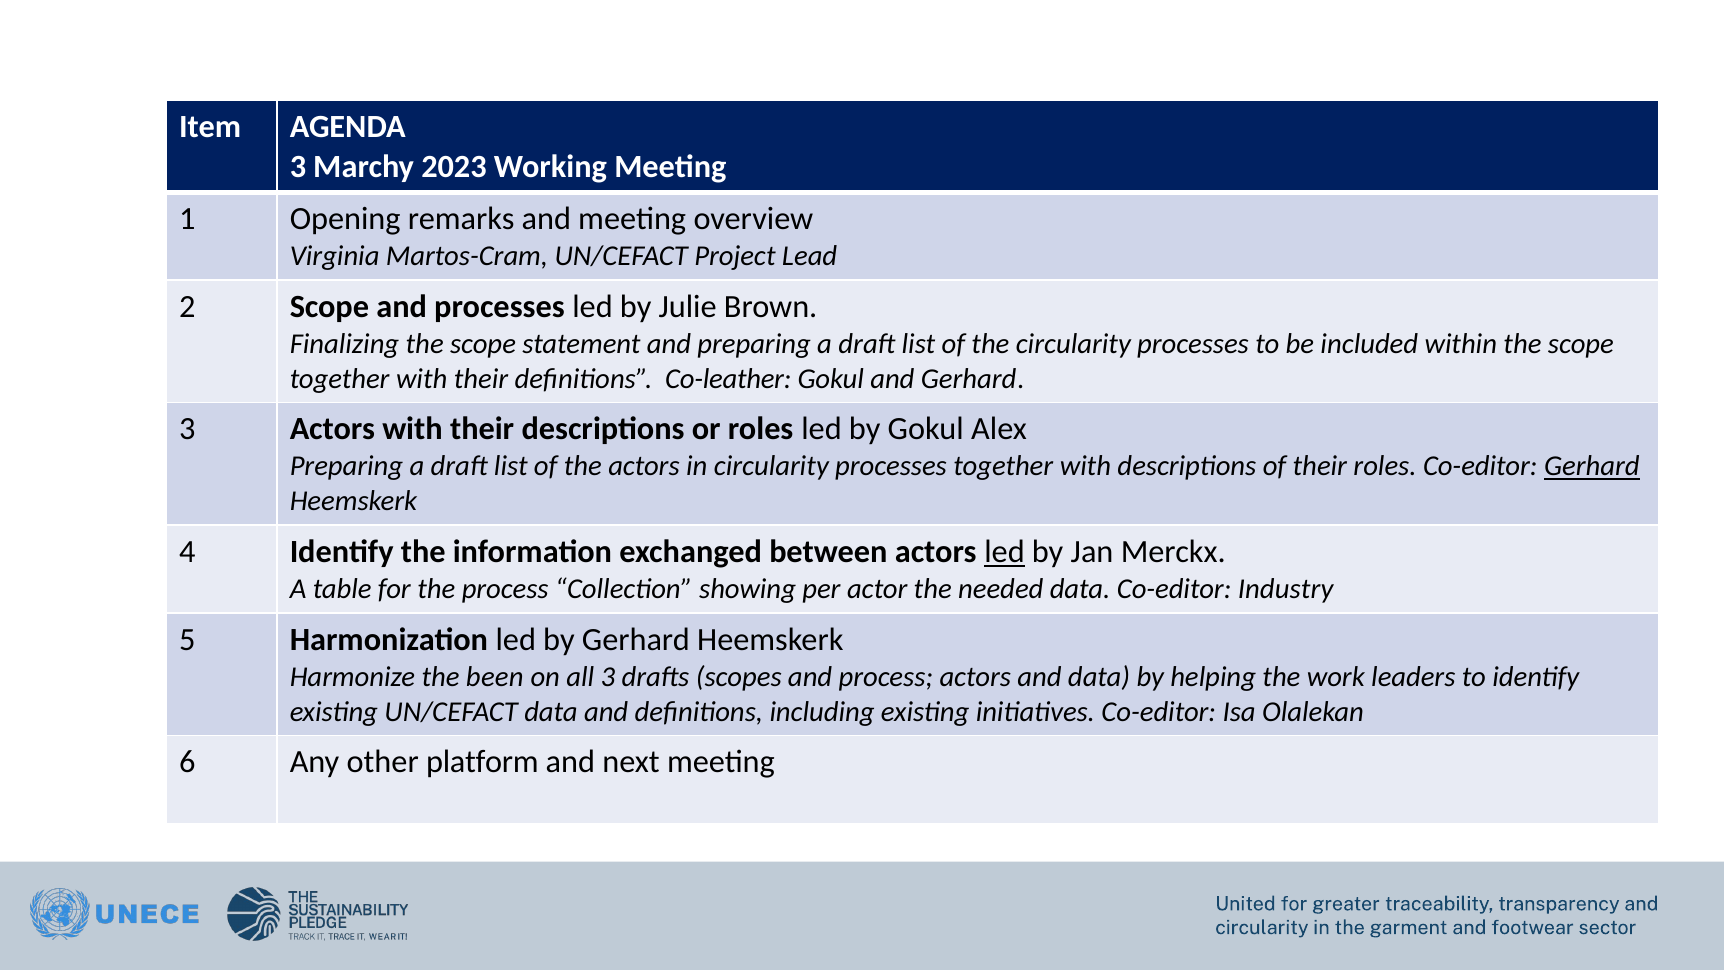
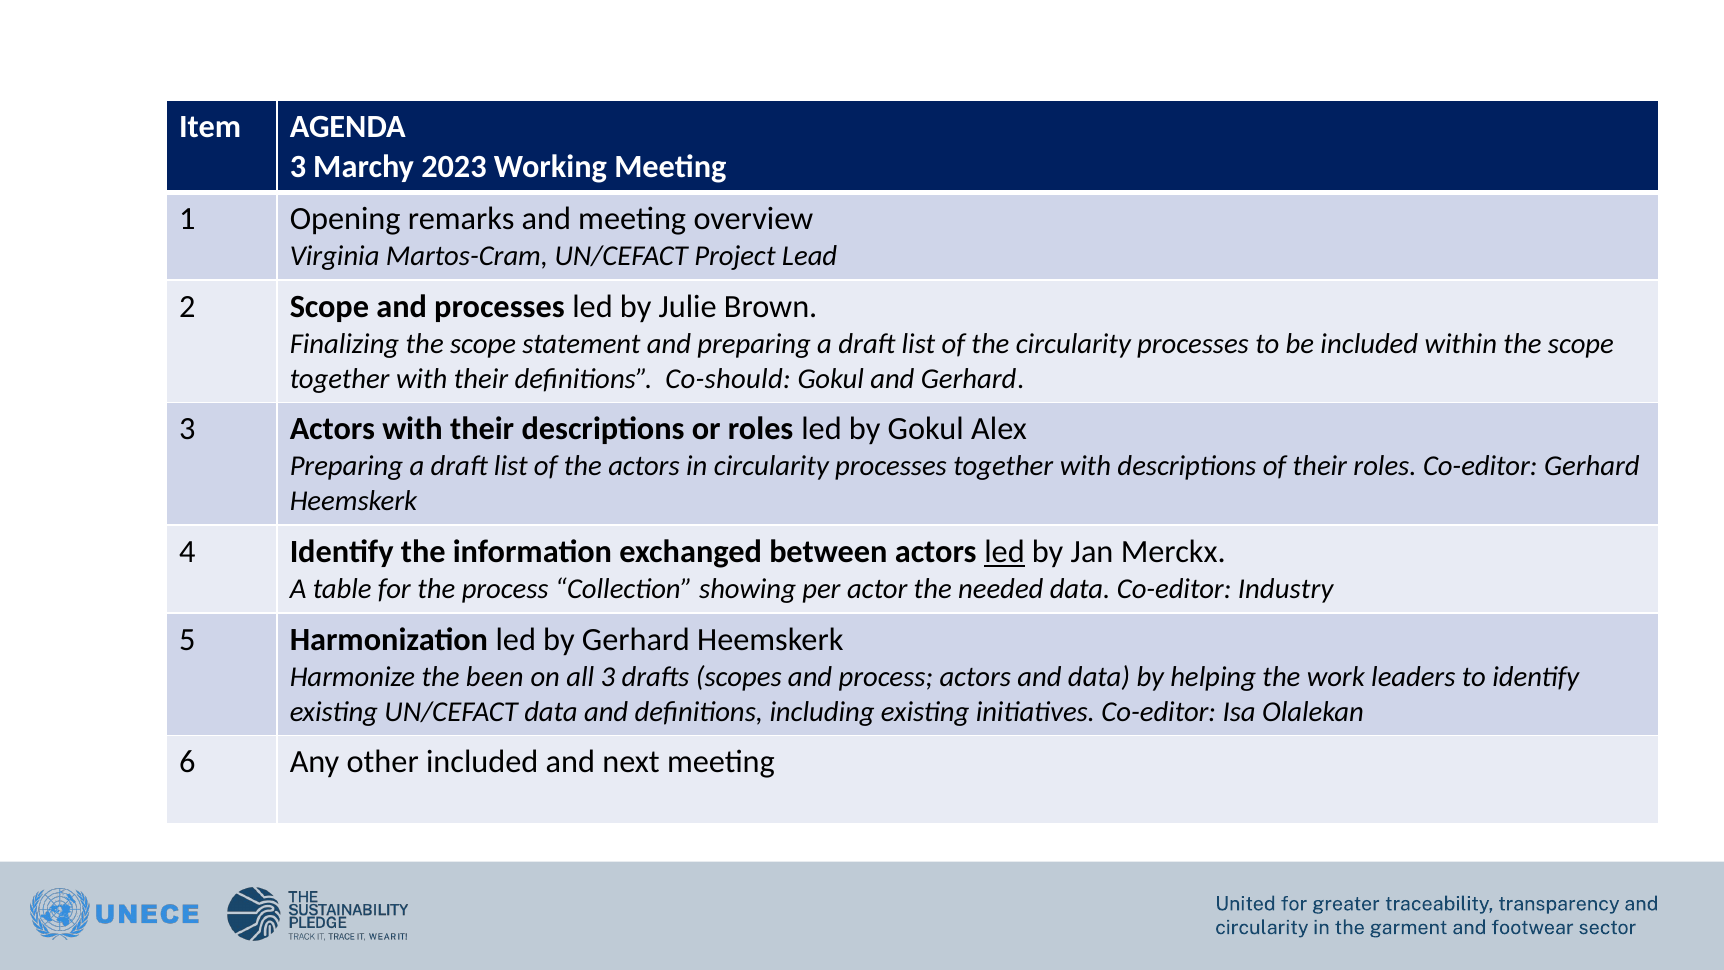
Co-leather: Co-leather -> Co-should (728, 379)
Gerhard underline: present -> none (1592, 466)
other platform: platform -> included (482, 762)
